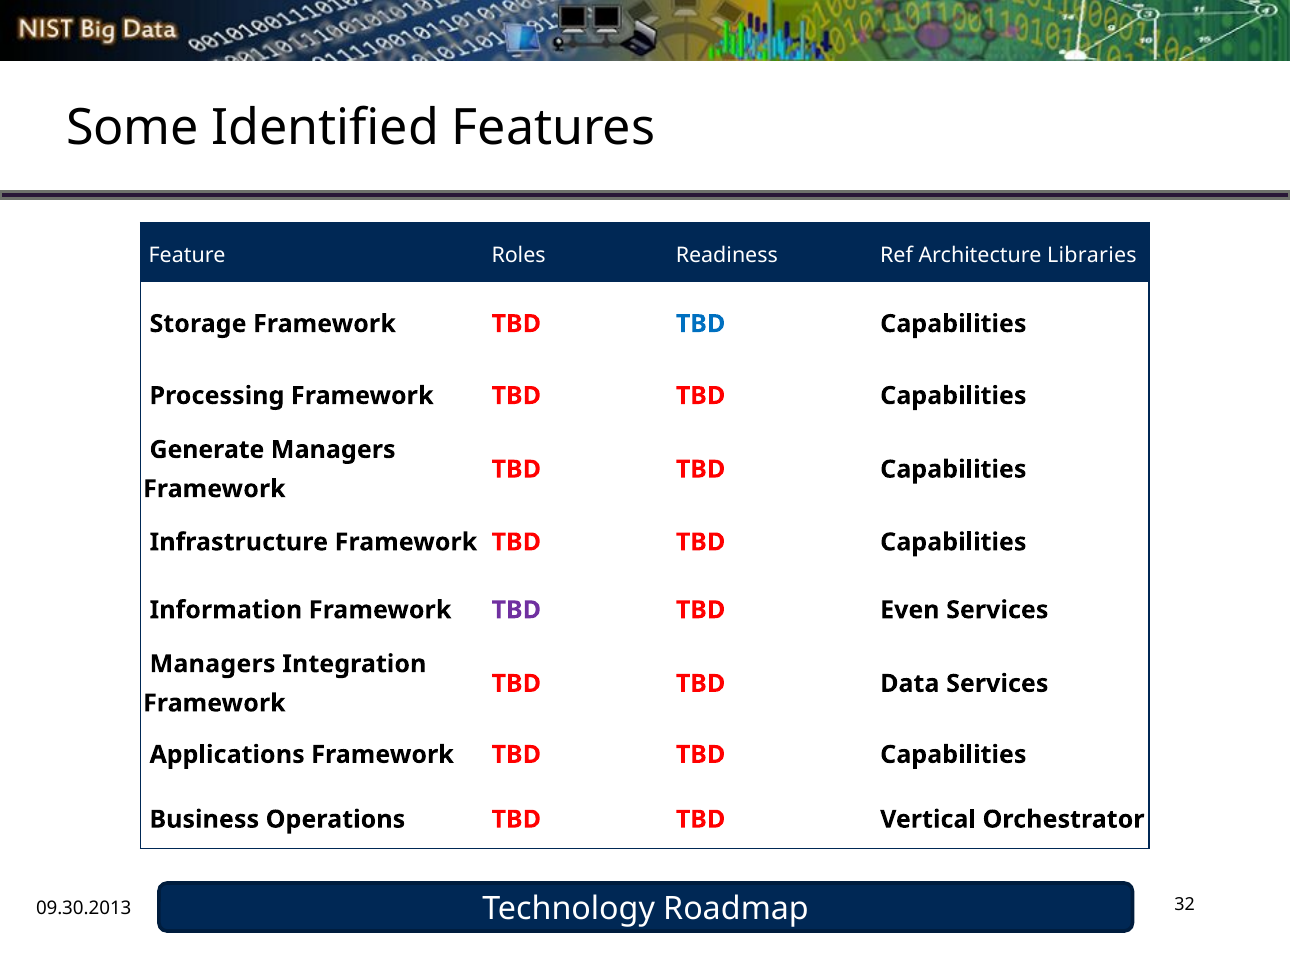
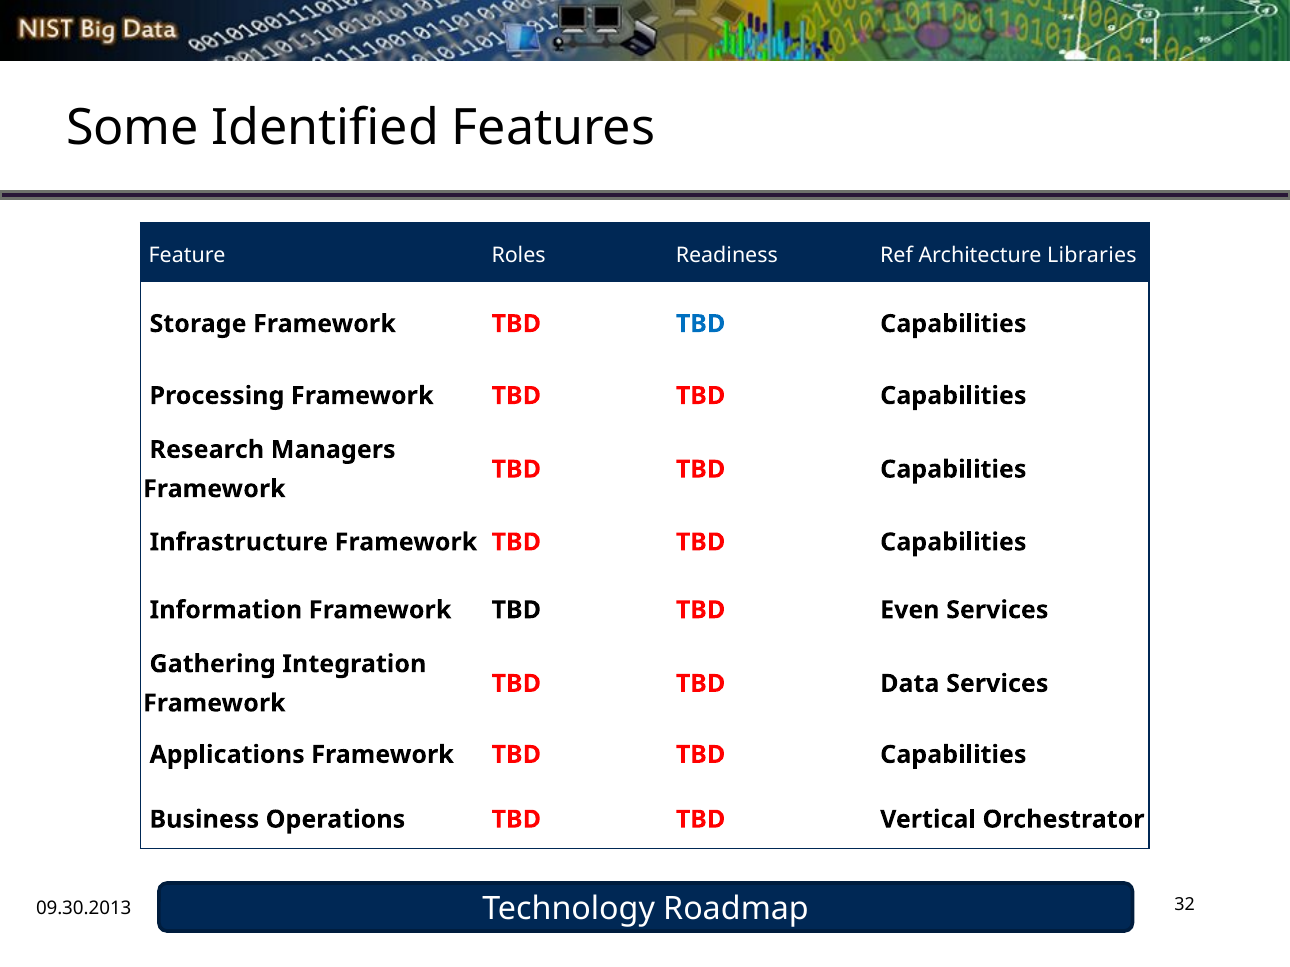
Generate: Generate -> Research (207, 450)
TBD colour: purple -> black (516, 610)
Managers: Managers -> Gathering (213, 664)
